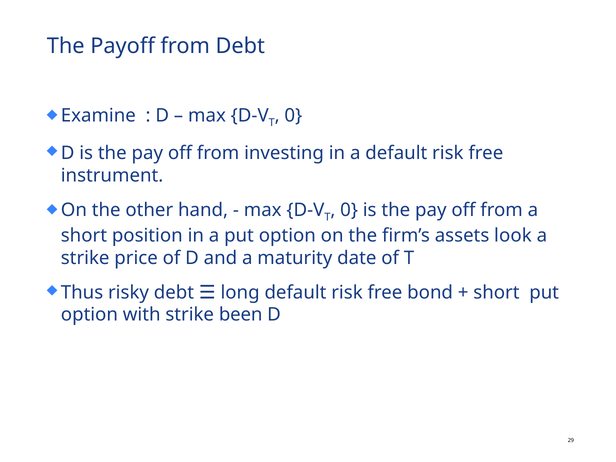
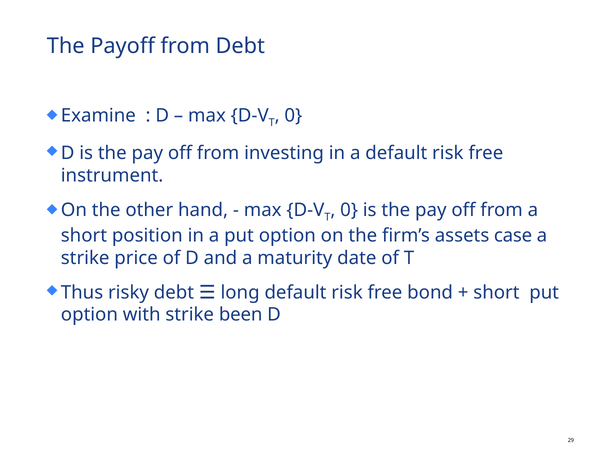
look: look -> case (513, 235)
